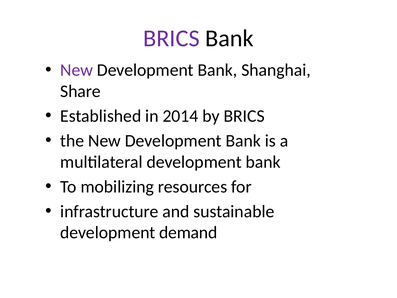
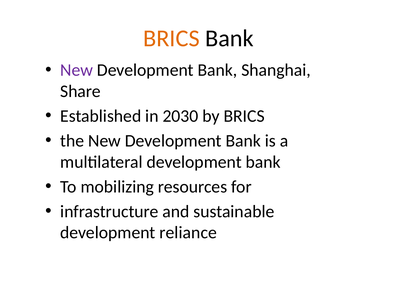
BRICS colour: purple -> orange (171, 38)
2014: 2014 -> 2030 (180, 116)
demand: demand -> reliance (188, 232)
